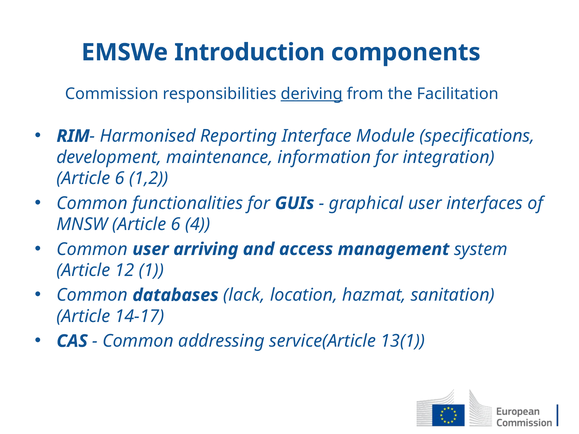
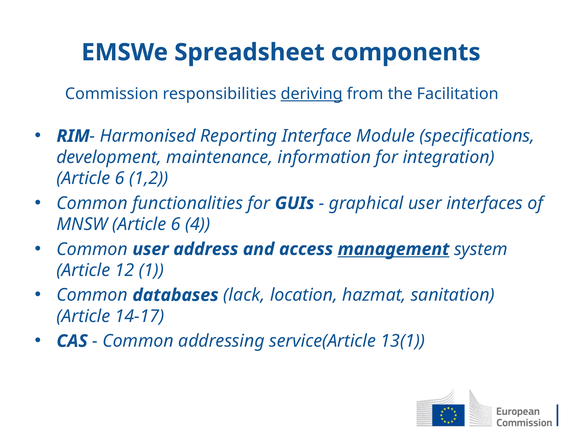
Introduction: Introduction -> Spreadsheet (249, 52)
arriving: arriving -> address (206, 249)
management underline: none -> present (394, 249)
